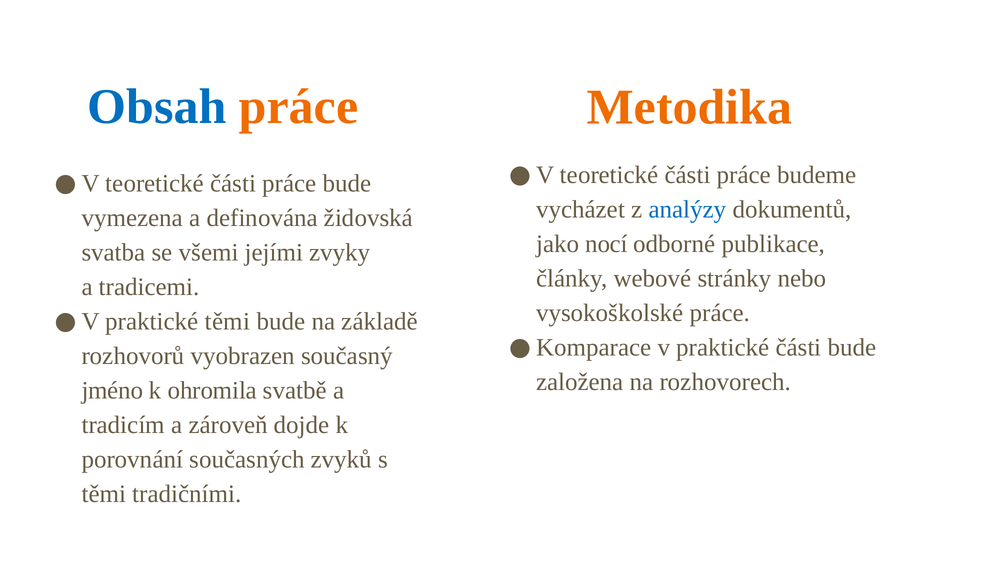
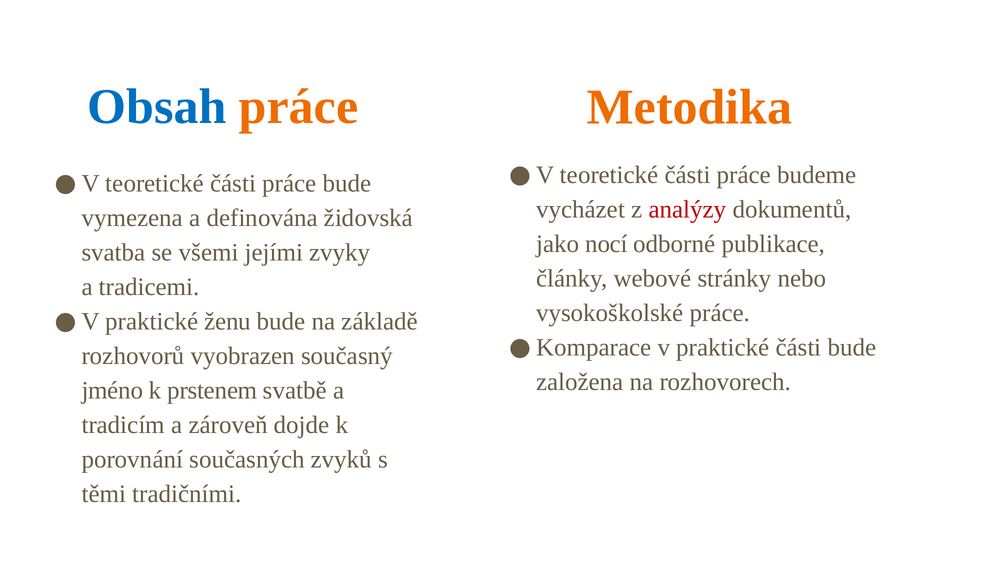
analýzy colour: blue -> red (687, 209)
praktické těmi: těmi -> ženu (228, 322)
ohromila: ohromila -> prstenem (212, 391)
